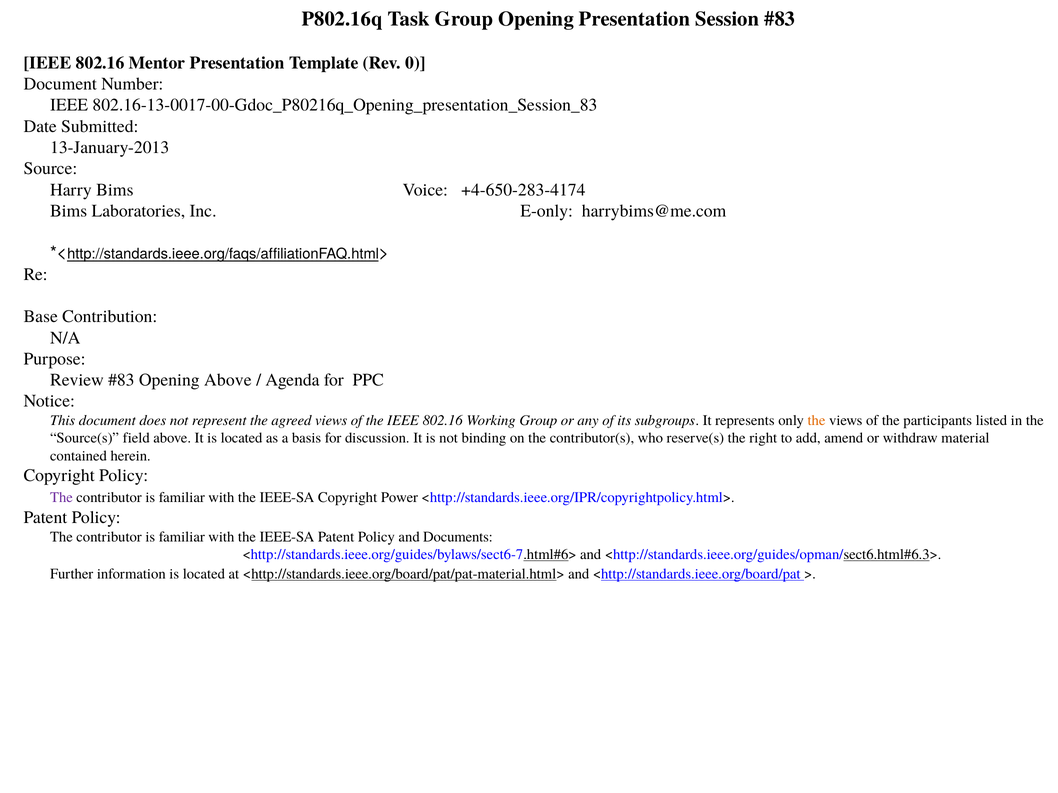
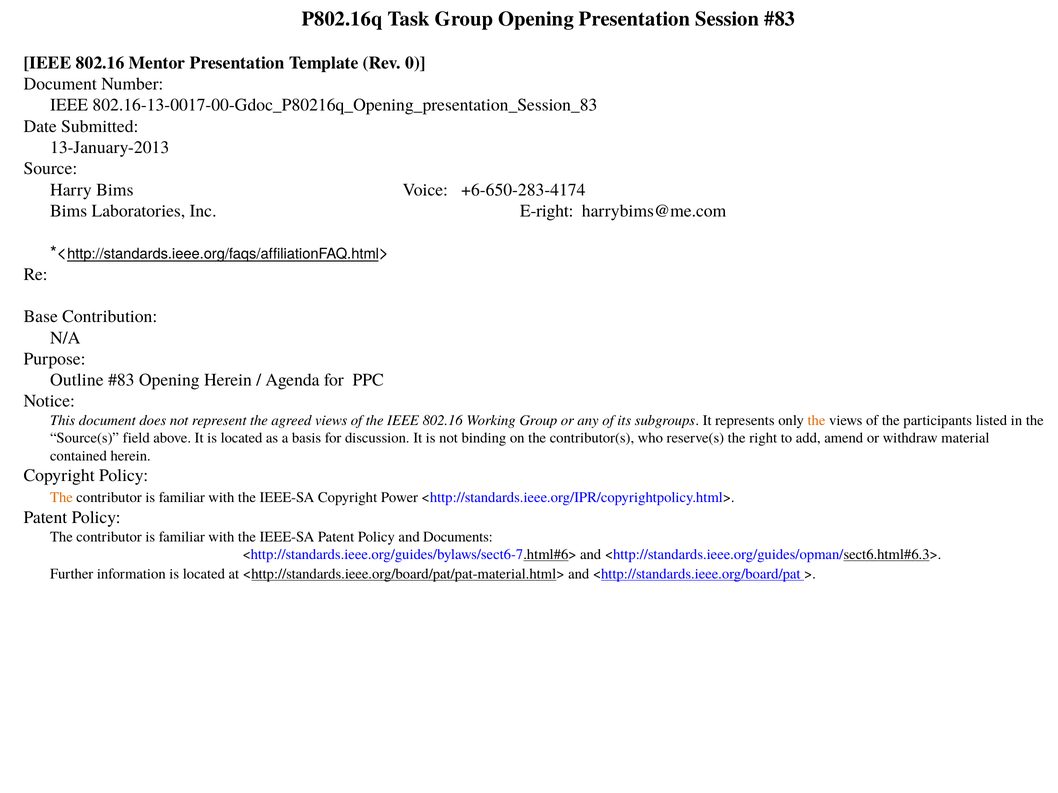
+4-650-283-4174: +4-650-283-4174 -> +6-650-283-4174 (523, 190)
E-only: E-only -> E-right (547, 211)
Review: Review -> Outline (77, 380)
Opening Above: Above -> Herein (228, 380)
The colour: purple -> orange (61, 498)
